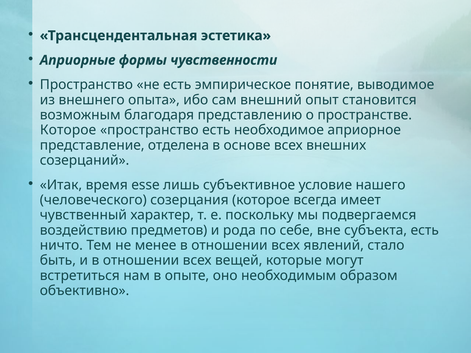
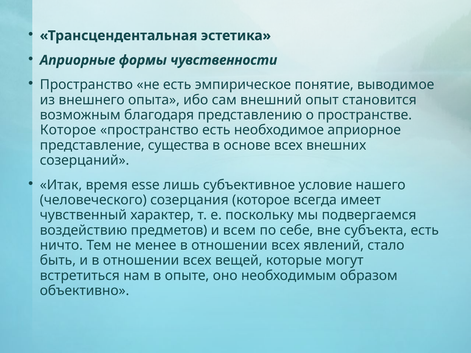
отделена: отделена -> существа (178, 145)
рода: рода -> всем (239, 230)
